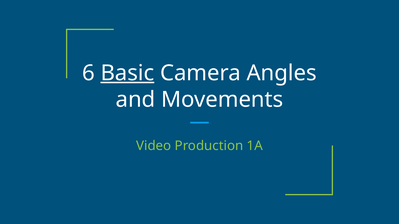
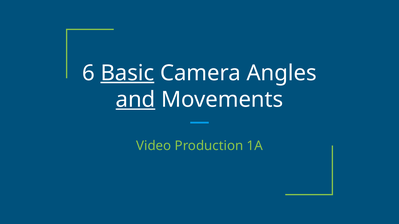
and underline: none -> present (136, 100)
